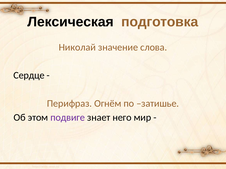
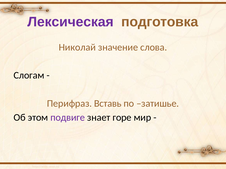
Лексическая colour: black -> purple (71, 22)
Сердце: Сердце -> Слогам (29, 76)
Огнём: Огнём -> Вставь (108, 104)
него: него -> горе (122, 118)
